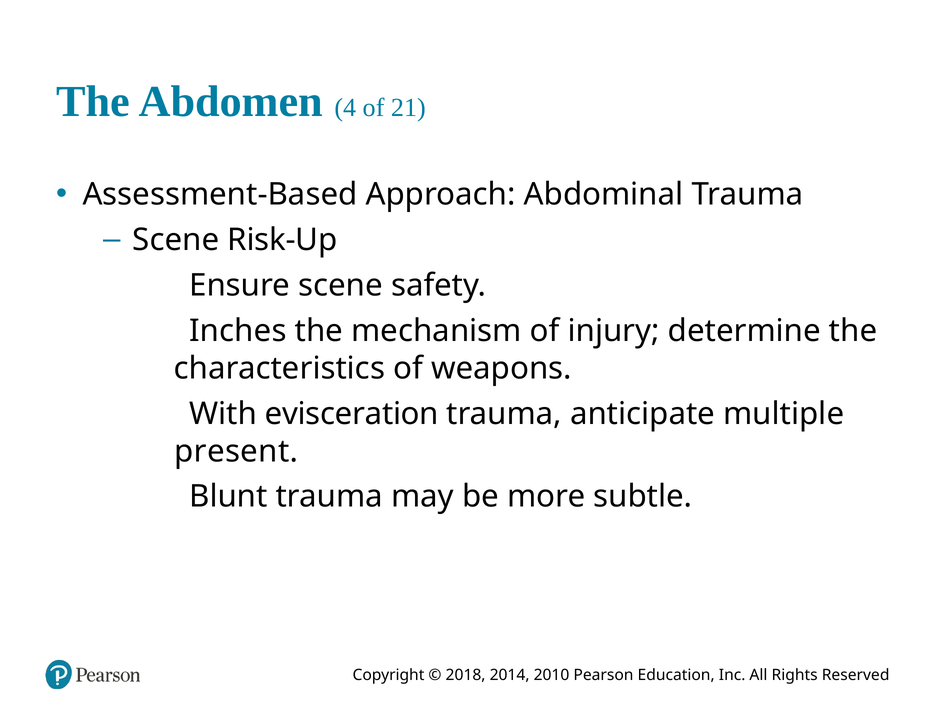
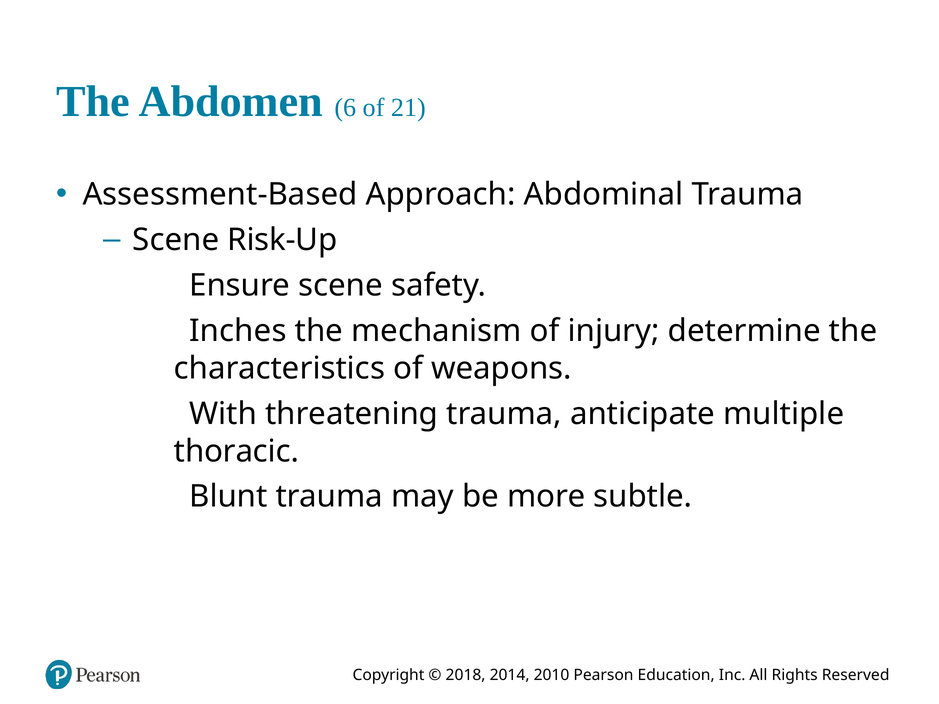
4: 4 -> 6 (345, 108)
evisceration: evisceration -> threatening (352, 414)
present: present -> thoracic (236, 451)
